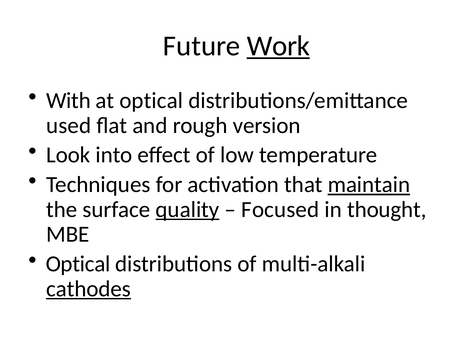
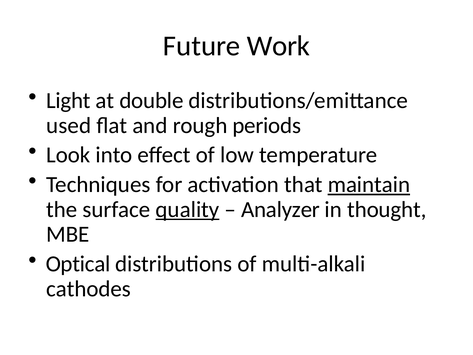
Work underline: present -> none (278, 46)
With: With -> Light (68, 101)
at optical: optical -> double (151, 101)
version: version -> periods (267, 125)
Focused: Focused -> Analyzer (280, 209)
cathodes underline: present -> none (89, 289)
